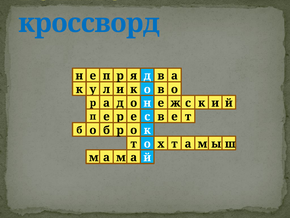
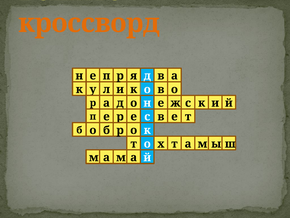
кроссворд colour: blue -> orange (89, 23)
